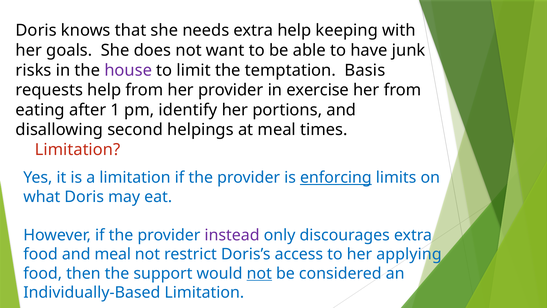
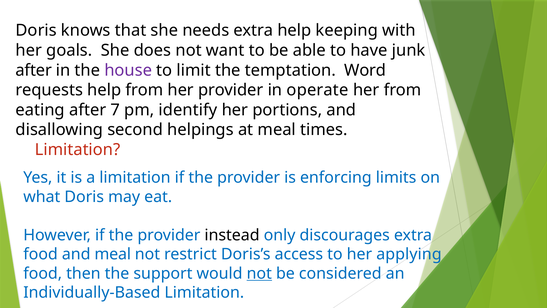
risks: risks -> after (34, 70)
Basis: Basis -> Word (365, 70)
exercise: exercise -> operate (318, 90)
1: 1 -> 7 (115, 110)
enforcing underline: present -> none (336, 177)
instead colour: purple -> black (232, 235)
